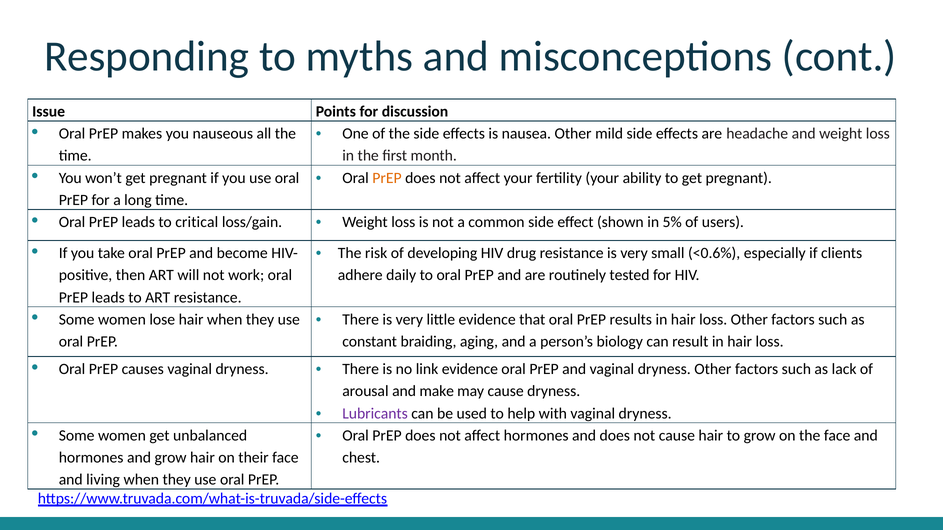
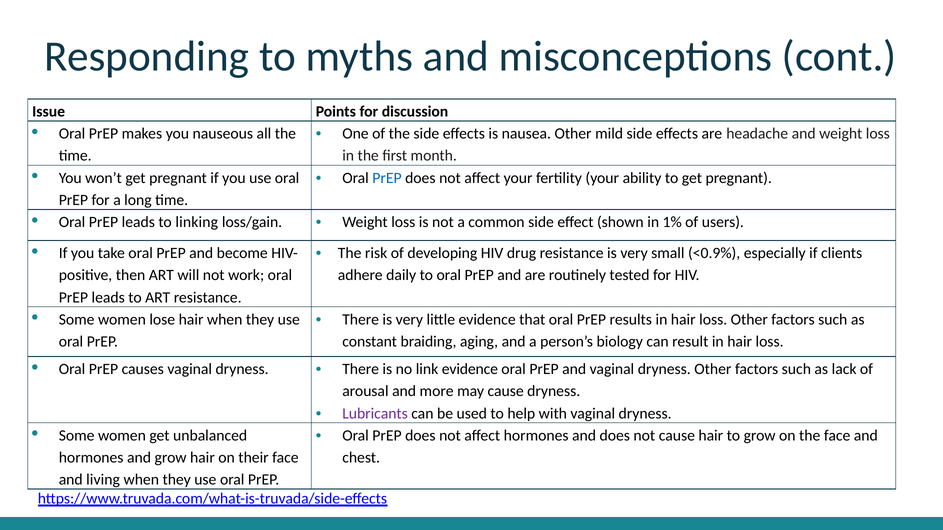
PrEP colour: orange -> blue (387, 178)
critical: critical -> linking (197, 222)
5%: 5% -> 1% (672, 222)
<0.6%: <0.6% -> <0.9% (714, 253)
make: make -> more (437, 392)
